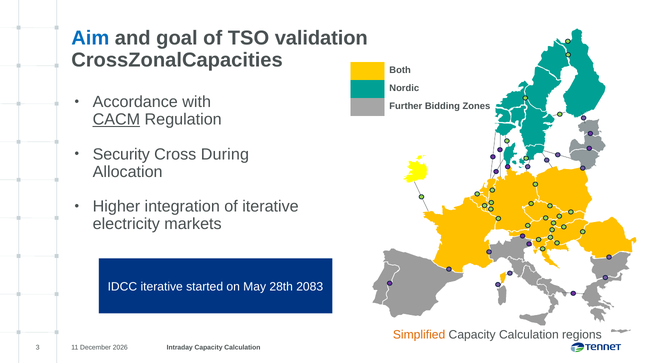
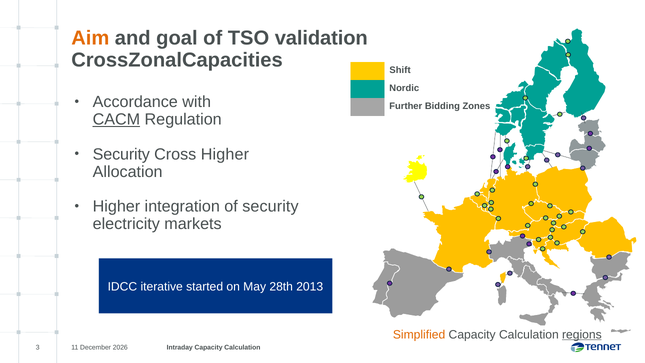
Aim colour: blue -> orange (90, 38)
Both: Both -> Shift (400, 70)
Cross During: During -> Higher (225, 154)
of iterative: iterative -> security (270, 207)
2083: 2083 -> 2013 (310, 287)
regions underline: none -> present (582, 334)
